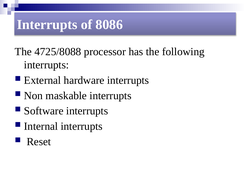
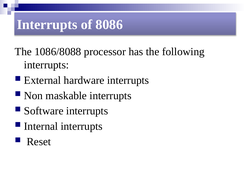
4725/8088: 4725/8088 -> 1086/8088 (58, 52)
